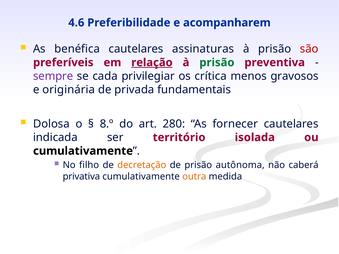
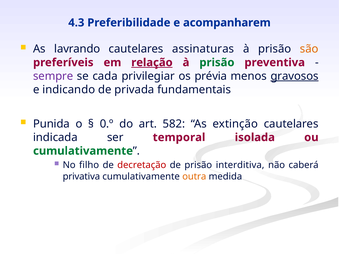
4.6: 4.6 -> 4.3 (76, 23)
benéfica: benéfica -> lavrando (77, 49)
são colour: red -> orange (309, 49)
crítica: crítica -> prévia (211, 76)
gravosos underline: none -> present (295, 76)
originária: originária -> indicando (69, 90)
Dolosa: Dolosa -> Punida (51, 124)
8.º: 8.º -> 0.º (107, 124)
280: 280 -> 582 (174, 124)
fornecer: fornecer -> extinção (235, 124)
território: território -> temporal (179, 138)
cumulativamente colour: black -> green (83, 151)
decretação colour: orange -> red (142, 165)
autônoma: autônoma -> interditiva (240, 165)
